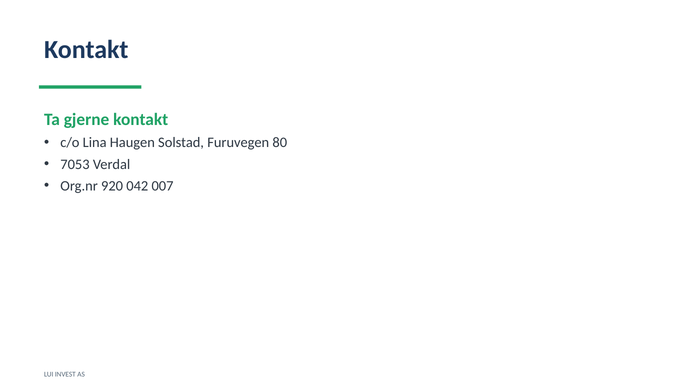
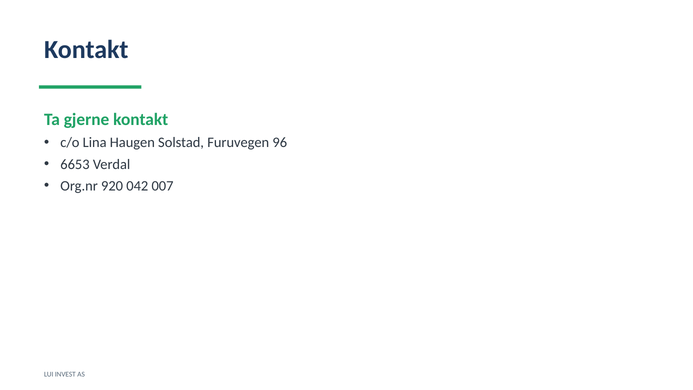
80: 80 -> 96 (280, 143)
7053: 7053 -> 6653 (75, 164)
